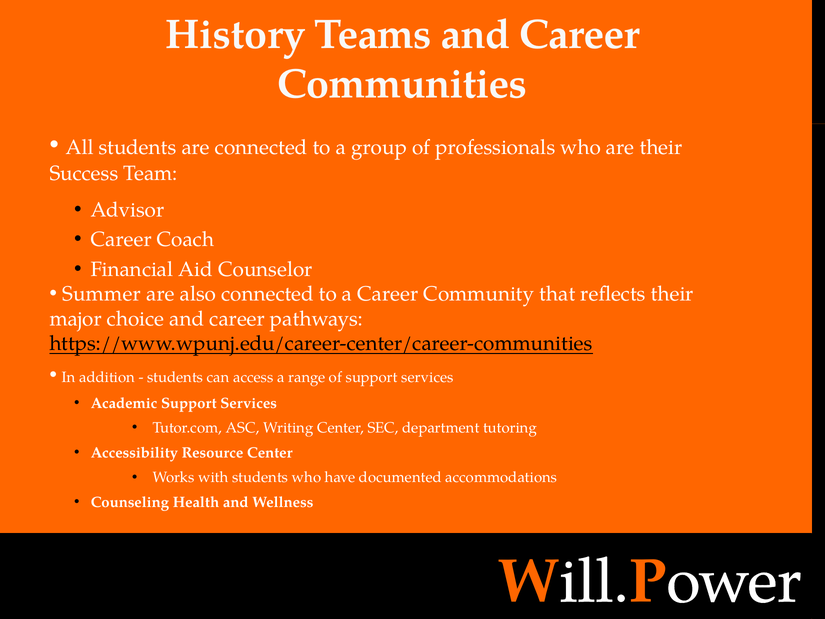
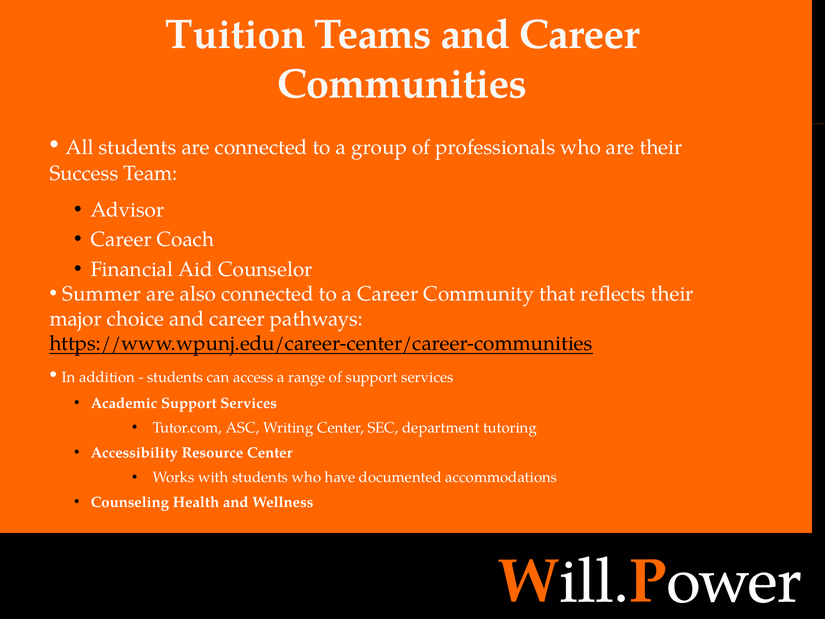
History: History -> Tuition (236, 34)
